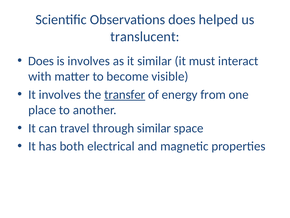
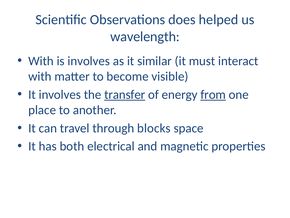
translucent: translucent -> wavelength (145, 37)
Does: Does -> With (41, 61)
from underline: none -> present (213, 94)
through similar: similar -> blocks (154, 128)
